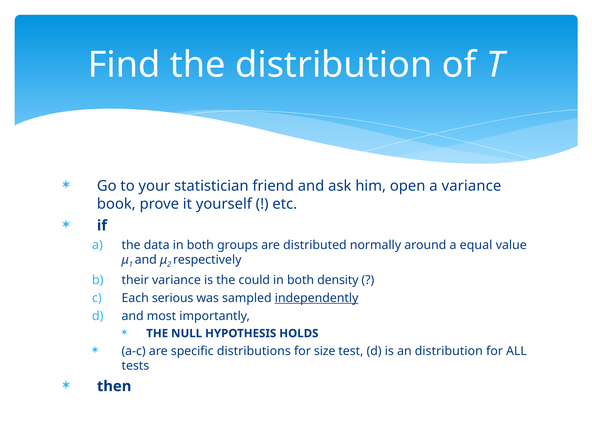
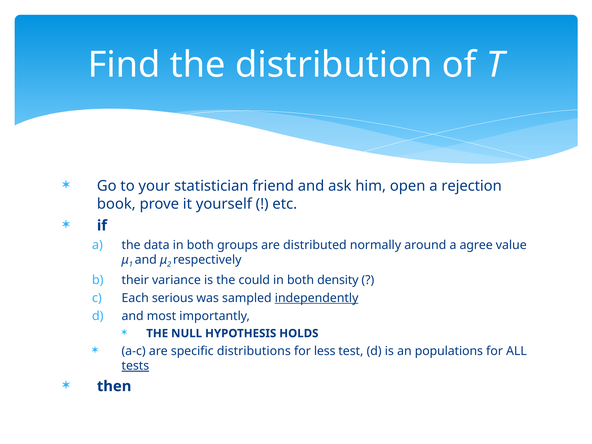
a variance: variance -> rejection (472, 186)
equal: equal -> agree (476, 245)
size: size -> less (325, 351)
an distribution: distribution -> populations (449, 351)
tests underline: none -> present (135, 366)
